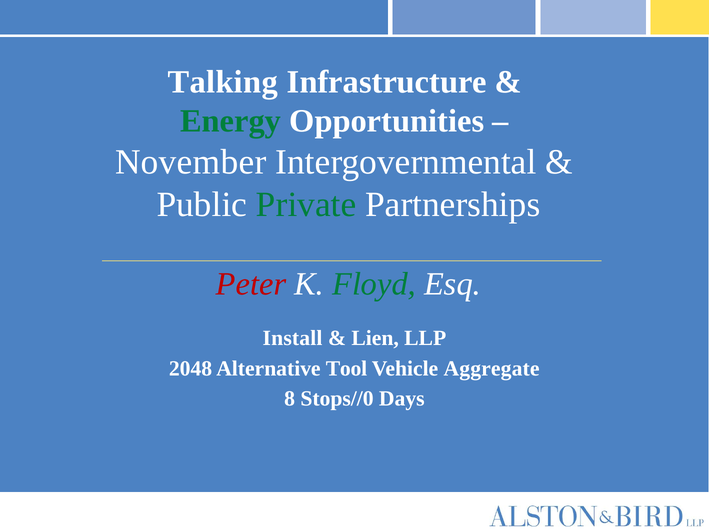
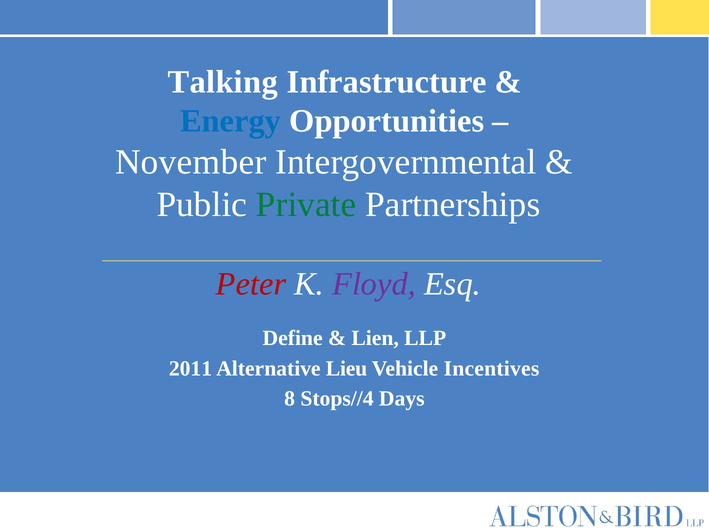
Energy colour: green -> blue (231, 121)
Floyd colour: green -> purple (374, 284)
Install: Install -> Define (293, 338)
2048: 2048 -> 2011 (191, 368)
Tool: Tool -> Lieu (347, 368)
Aggregate: Aggregate -> Incentives (491, 368)
Stops//0: Stops//0 -> Stops//4 (337, 399)
